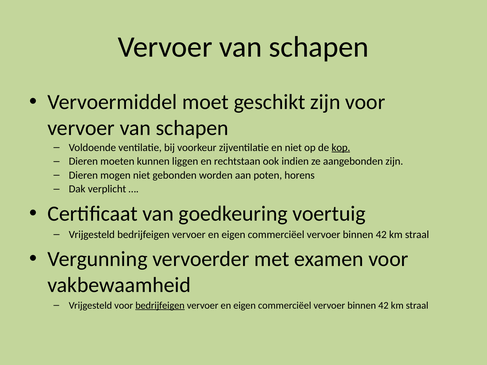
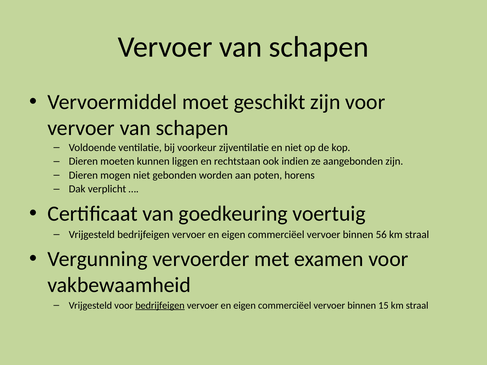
kop underline: present -> none (341, 148)
42: 42 -> 56 (381, 235)
42: 42 -> 15 (383, 306)
